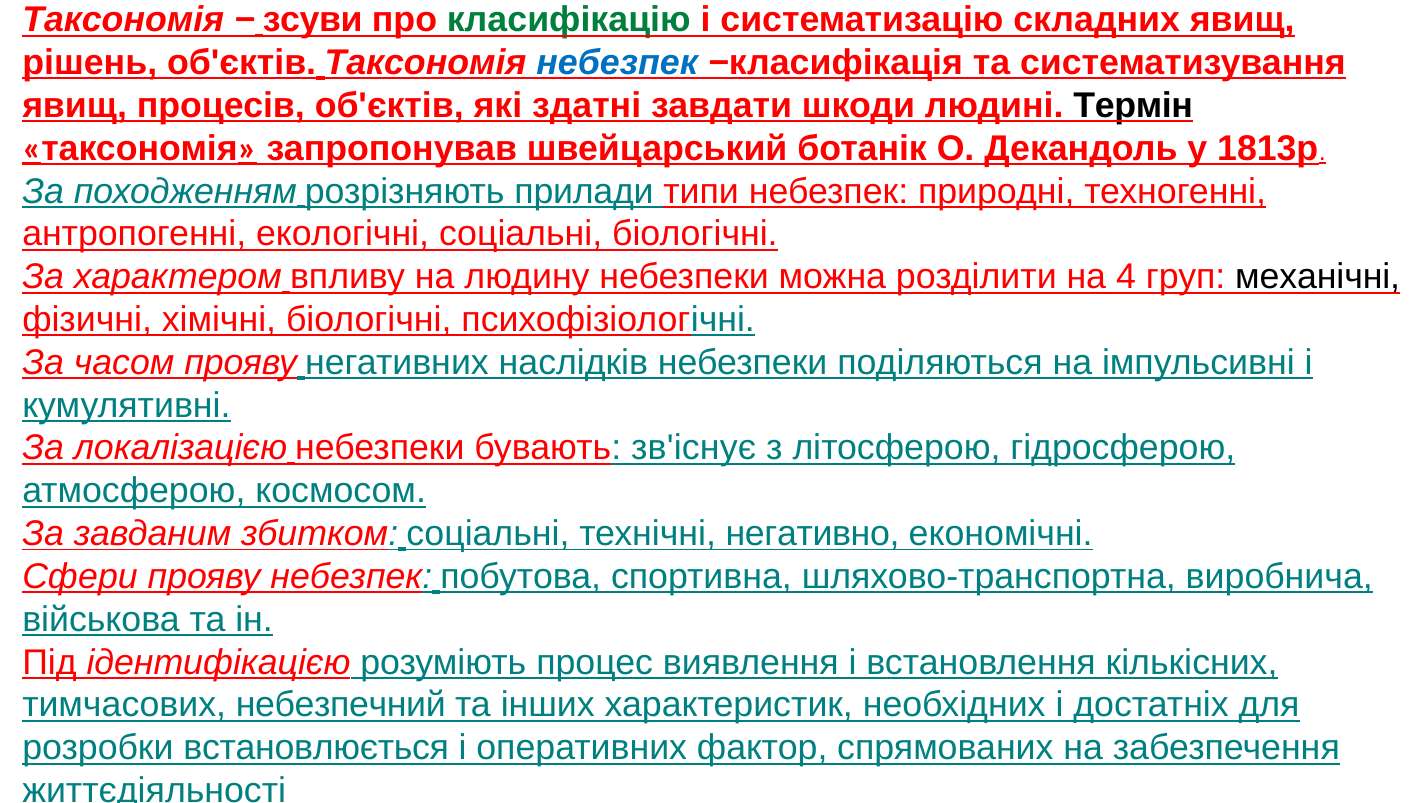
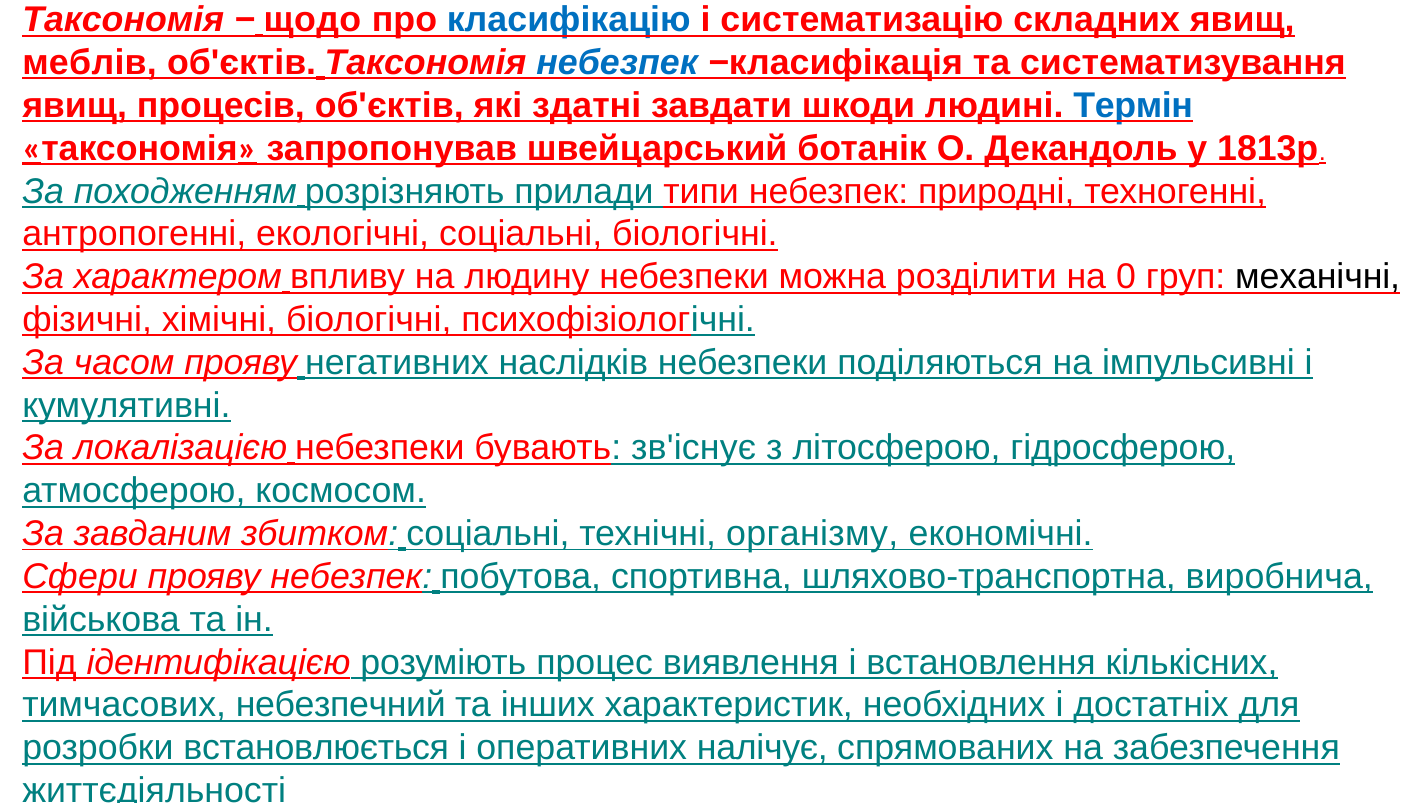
зсуви: зсуви -> щодо (312, 20)
класифікацію colour: green -> blue (569, 20)
рішень: рішень -> меблів (90, 63)
Термін colour: black -> blue (1133, 106)
4: 4 -> 0 (1126, 277)
негативно: негативно -> організму (812, 534)
фактор: фактор -> налічує (762, 748)
